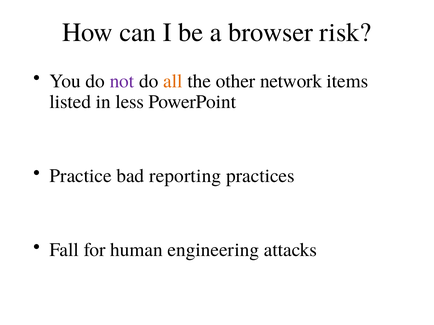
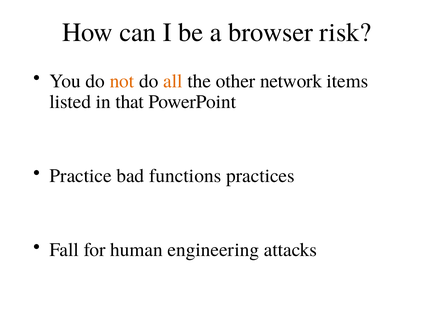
not colour: purple -> orange (122, 81)
less: less -> that (130, 102)
reporting: reporting -> functions (185, 176)
